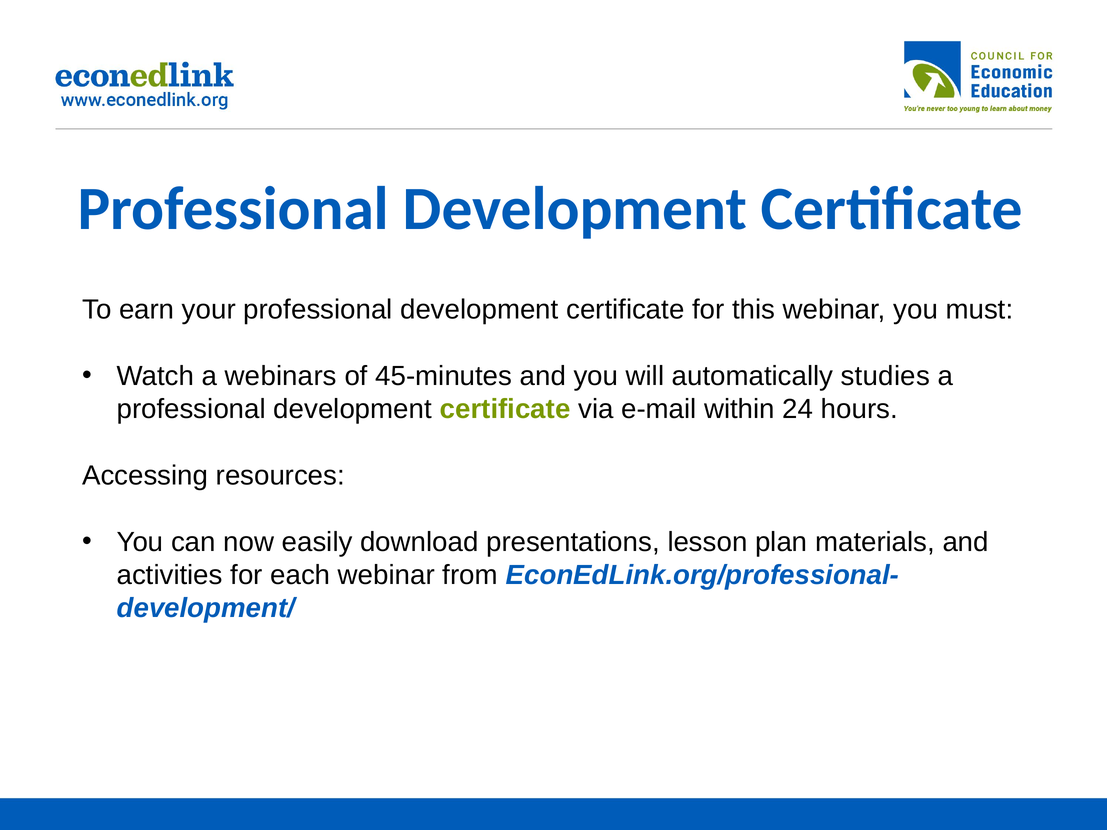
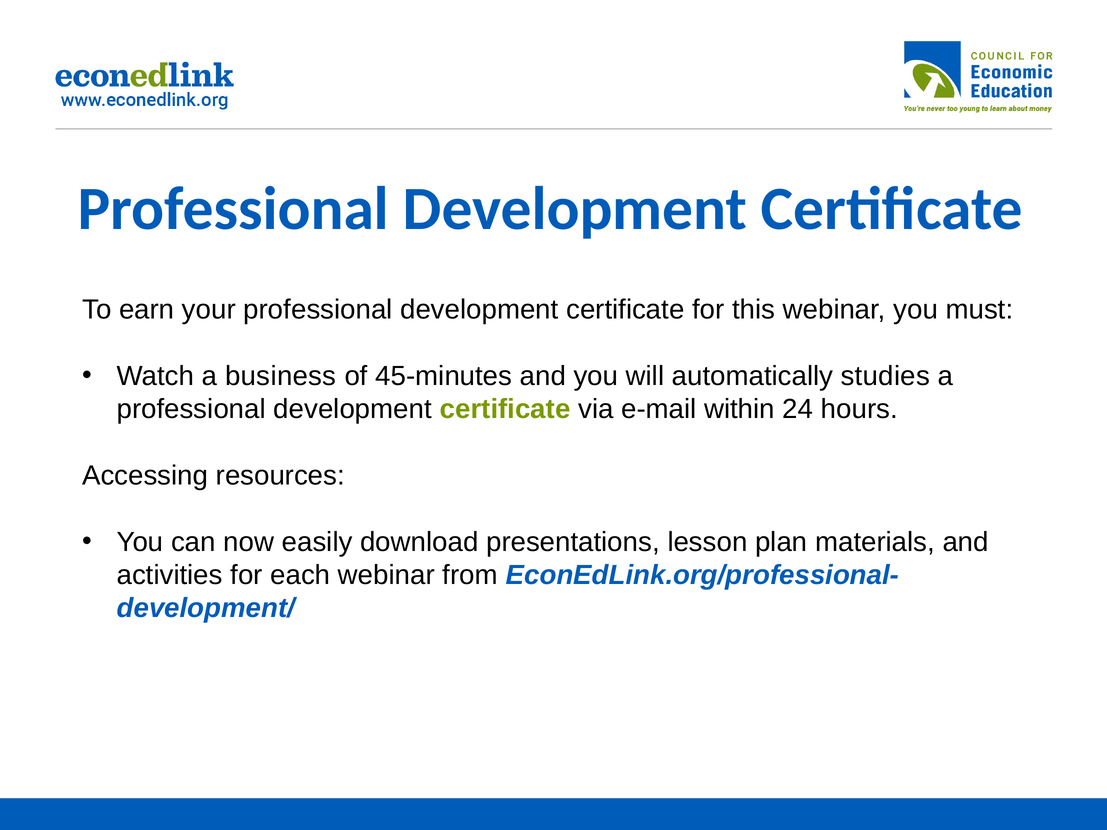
webinars: webinars -> business (281, 376)
